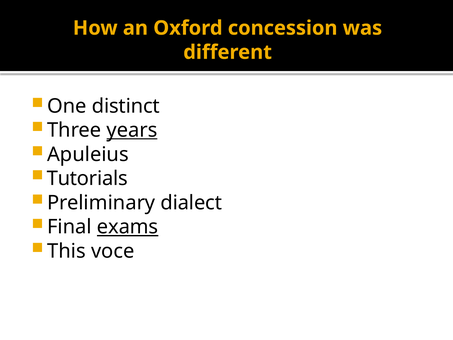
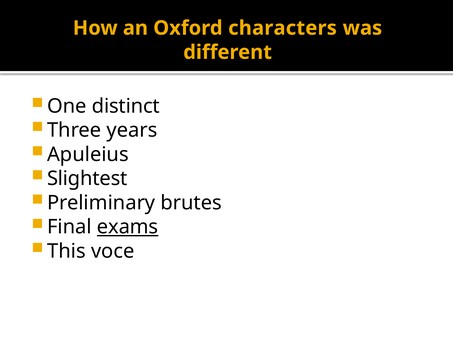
concession: concession -> characters (283, 28)
years underline: present -> none (132, 130)
Tutorials: Tutorials -> Slightest (87, 178)
dialect: dialect -> brutes (191, 203)
